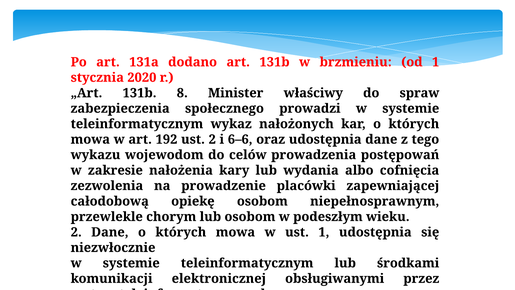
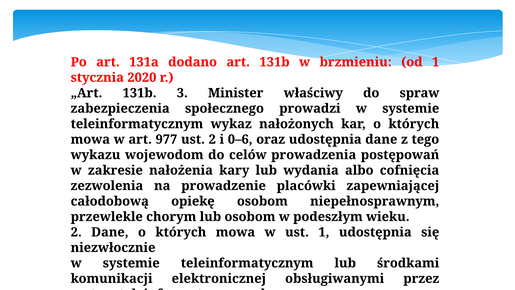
8: 8 -> 3 (182, 93)
192: 192 -> 977 (166, 139)
6–6: 6–6 -> 0–6 (240, 139)
